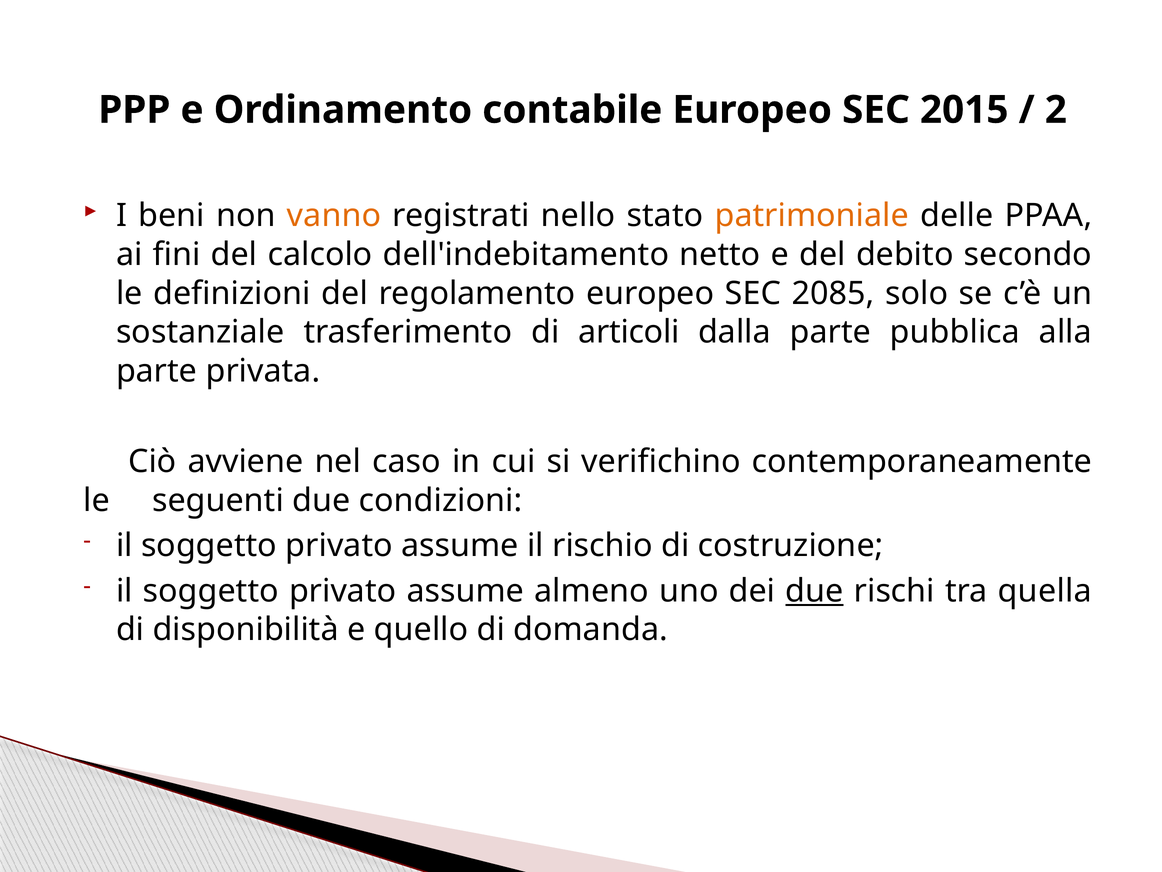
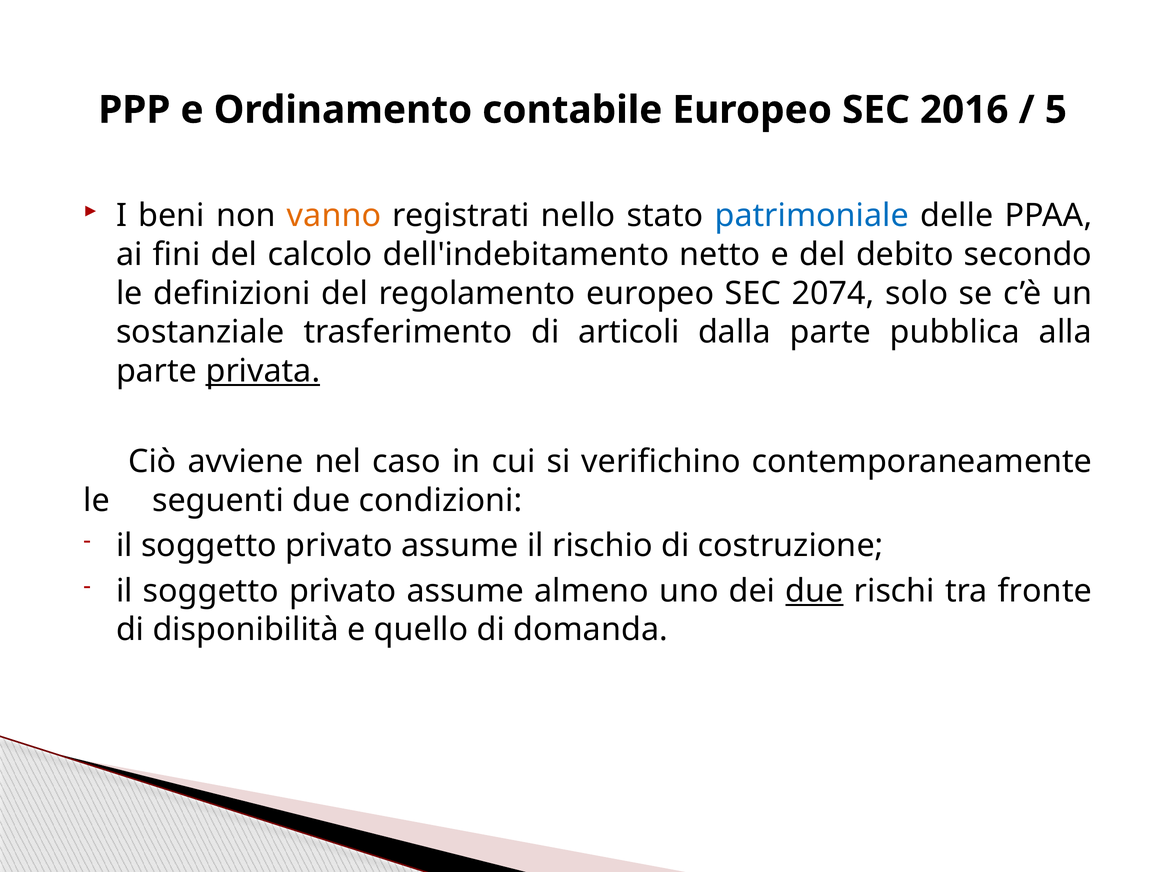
2015: 2015 -> 2016 (964, 110)
2: 2 -> 5 (1056, 110)
patrimoniale colour: orange -> blue (812, 216)
2085: 2085 -> 2074 (833, 293)
privata underline: none -> present (263, 371)
quella: quella -> fronte (1045, 591)
